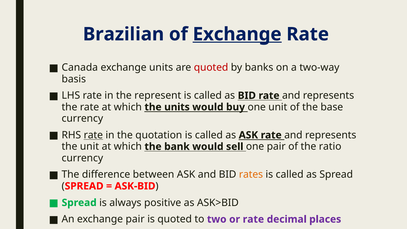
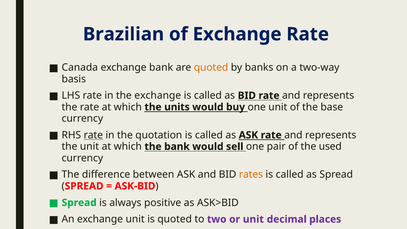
Exchange underline: present -> none (237, 34)
exchange units: units -> bank (161, 67)
quoted colour: red -> orange (211, 67)
the represent: represent -> exchange (158, 96)
ratio: ratio -> used (330, 147)
exchange pair: pair -> unit (135, 219)
or rate: rate -> unit (253, 219)
